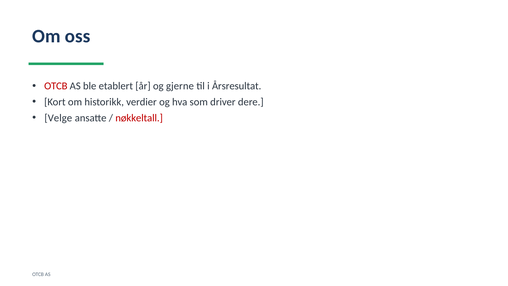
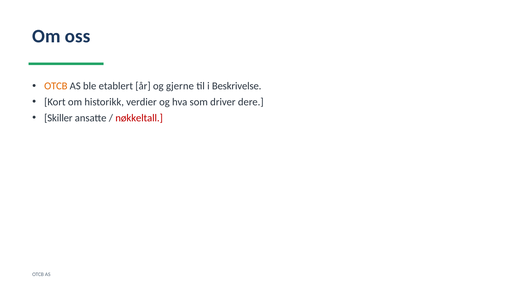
OTCB colour: red -> orange (56, 86)
Årsresultat: Årsresultat -> Beskrivelse (237, 86)
Velge: Velge -> Skiller (58, 118)
